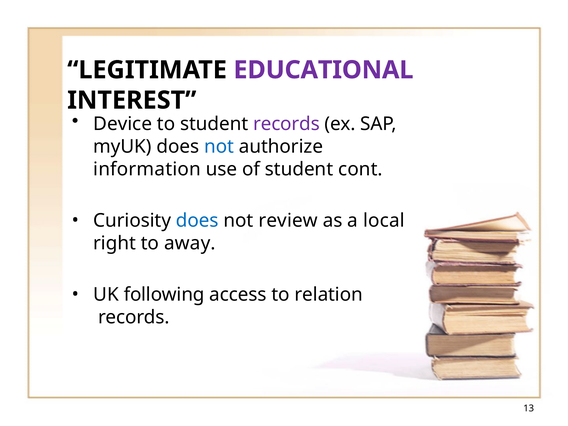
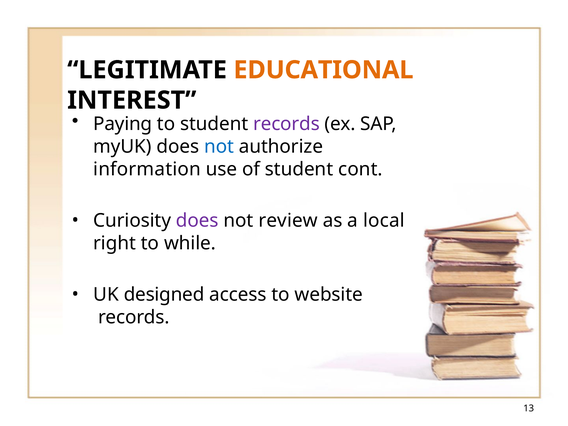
EDUCATIONAL colour: purple -> orange (323, 70)
Device: Device -> Paying (123, 124)
does colour: blue -> purple (197, 221)
away: away -> while (190, 243)
following: following -> designed (164, 294)
relation: relation -> website (329, 294)
